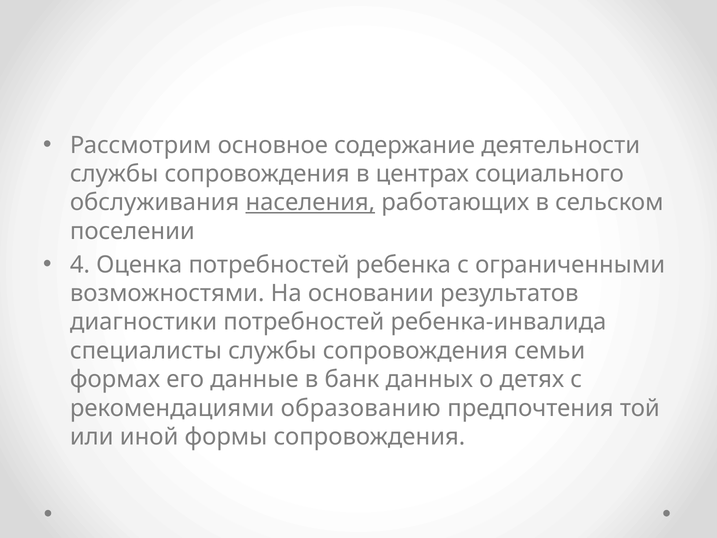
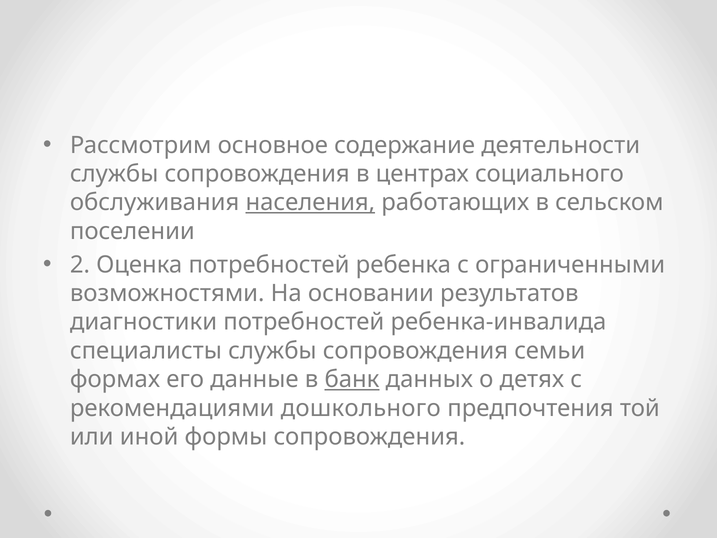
4: 4 -> 2 (80, 265)
банк underline: none -> present (352, 379)
образованию: образованию -> дошкольного (361, 408)
